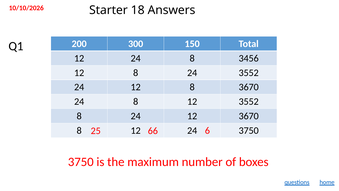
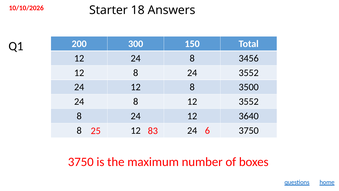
8 3670: 3670 -> 3500 (249, 87)
12 3670: 3670 -> 3640 (249, 116)
66: 66 -> 83 (153, 131)
